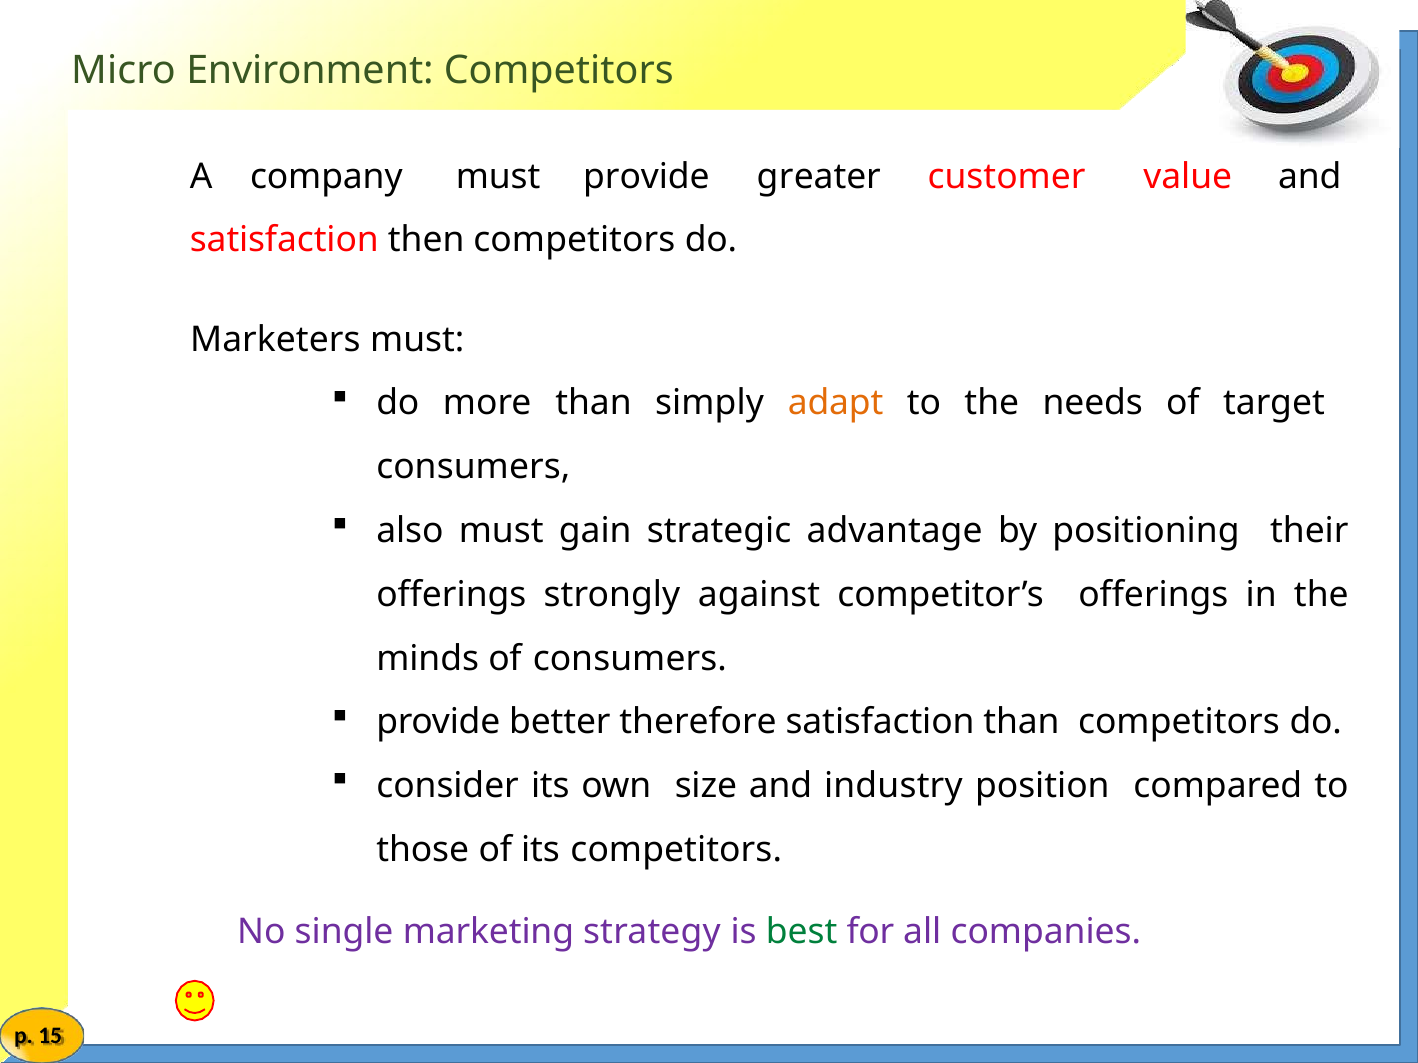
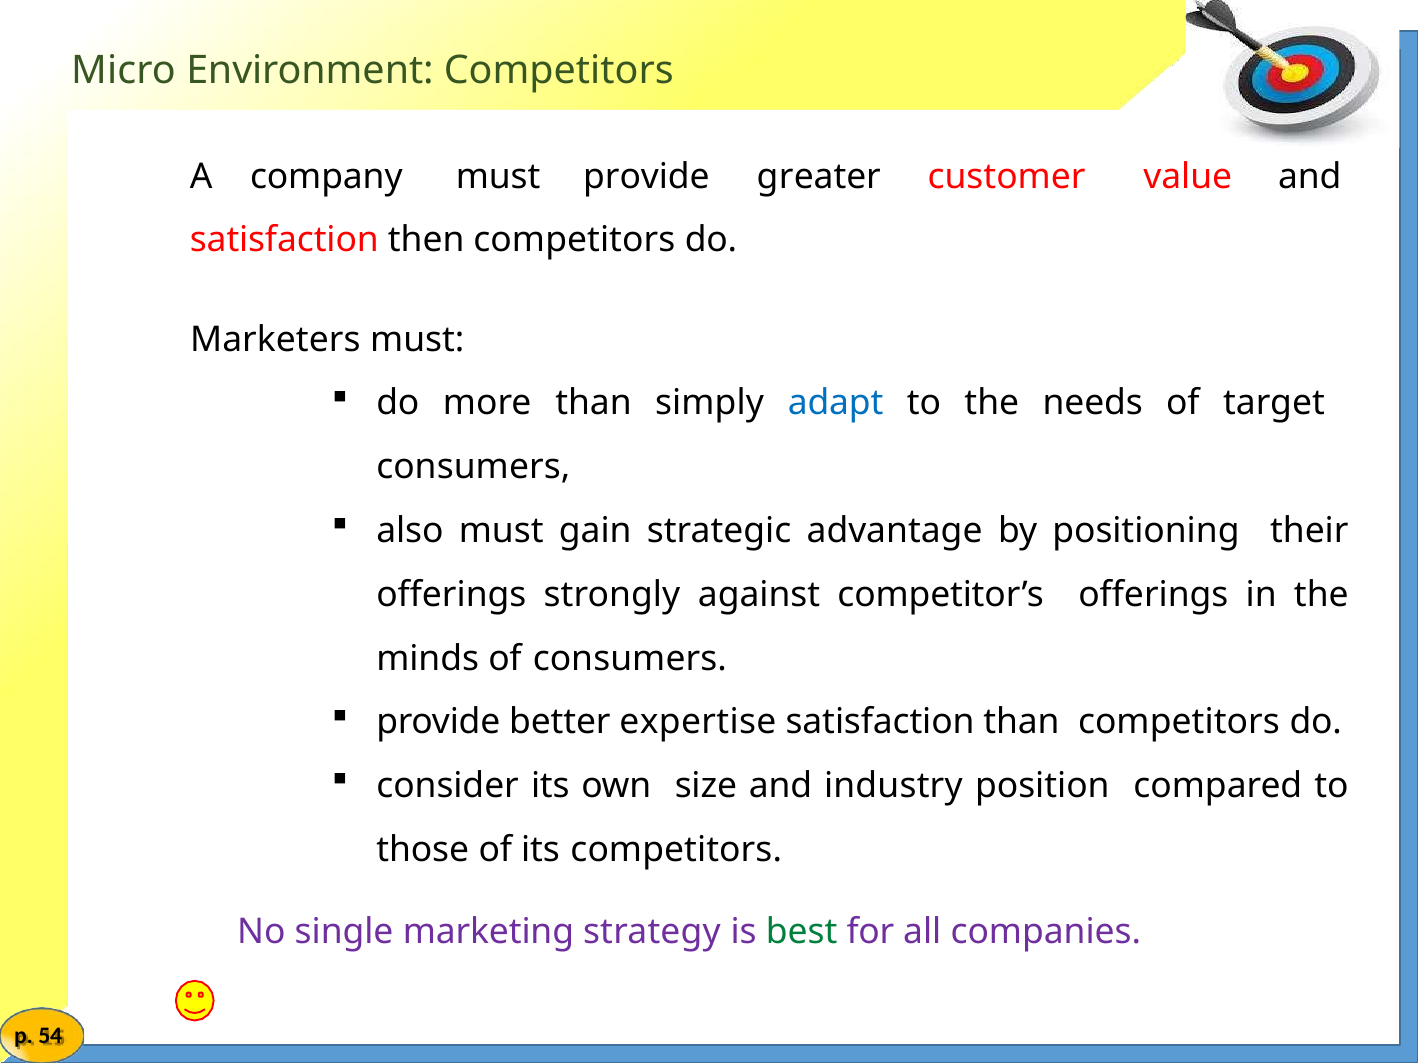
adapt colour: orange -> blue (836, 403)
therefore: therefore -> expertise (698, 723)
15: 15 -> 54 (50, 1036)
